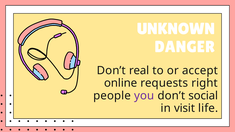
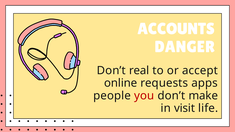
UNKNOWN: UNKNOWN -> ACCOUNTS (176, 29)
right: right -> apps (205, 83)
you colour: purple -> red (144, 96)
social: social -> make (203, 96)
